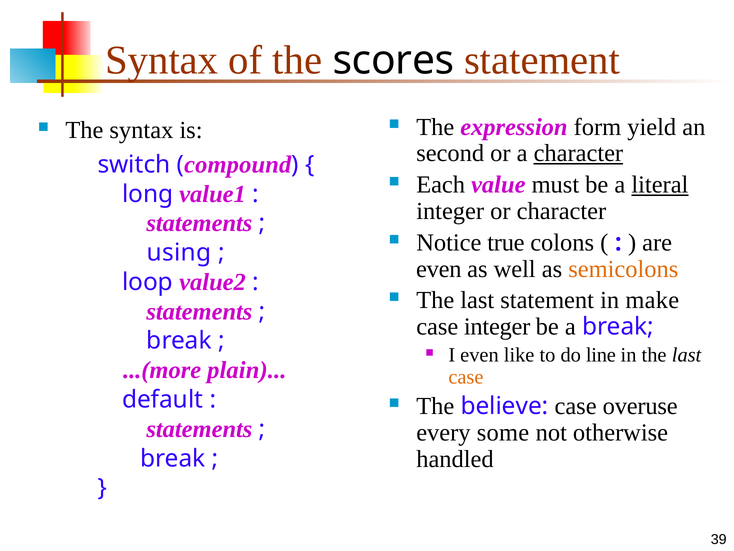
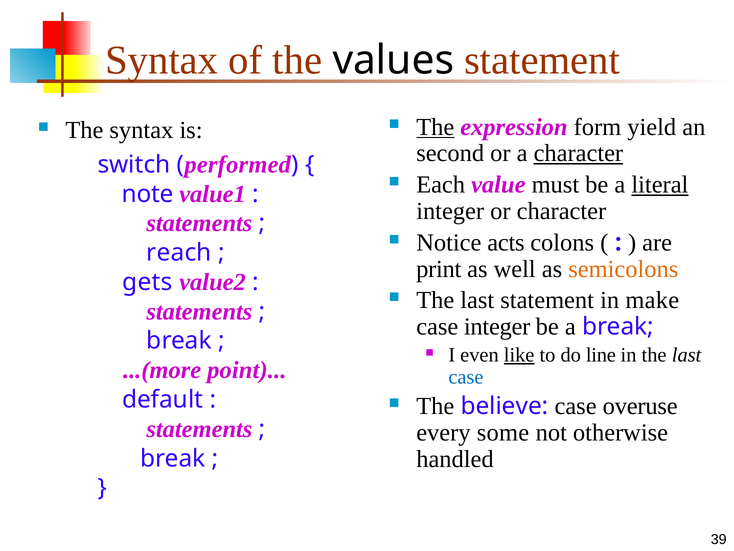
scores: scores -> values (393, 60)
The underline: none -> present (435, 127)
compound: compound -> performed (238, 164)
long: long -> note (148, 194)
true: true -> acts (506, 242)
using: using -> reach (179, 252)
even: even -> print (439, 269)
loop: loop -> gets (147, 282)
like underline: none -> present (519, 355)
plain: plain -> point (247, 370)
case colour: orange -> blue (466, 377)
